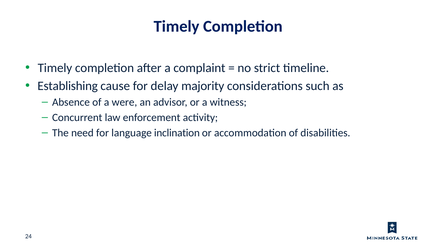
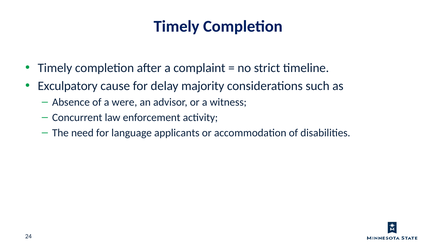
Establishing: Establishing -> Exculpatory (68, 86)
inclination: inclination -> applicants (177, 133)
